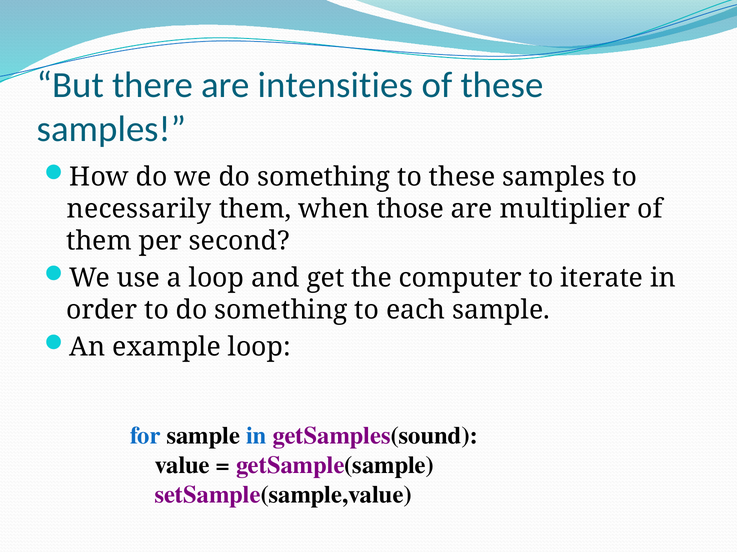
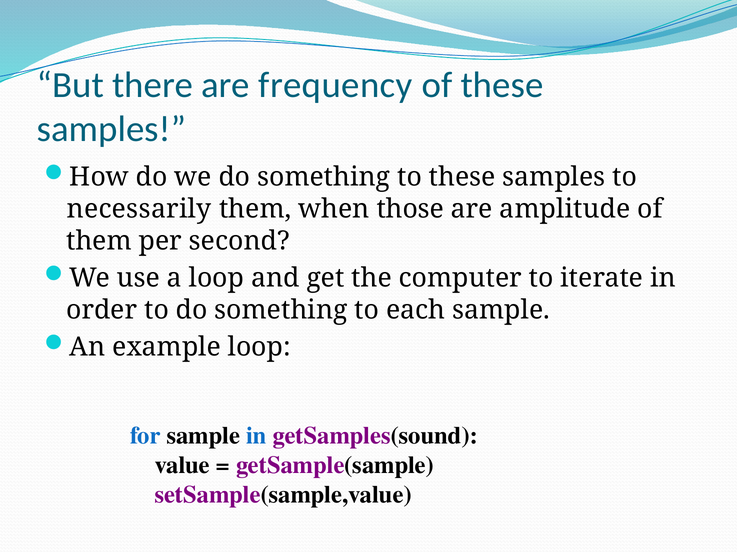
intensities: intensities -> frequency (335, 85)
multiplier: multiplier -> amplitude (565, 209)
